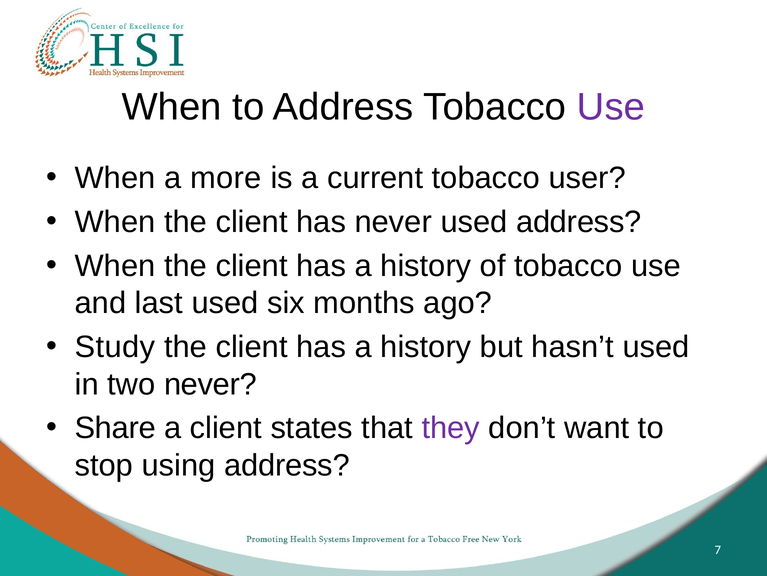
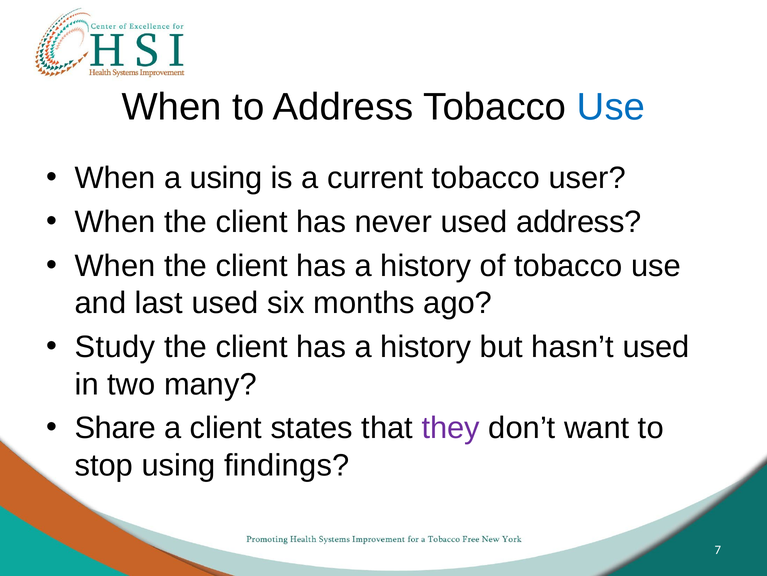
Use colour: purple -> blue (611, 107)
a more: more -> using (226, 178)
two never: never -> many (210, 384)
using address: address -> findings (287, 465)
